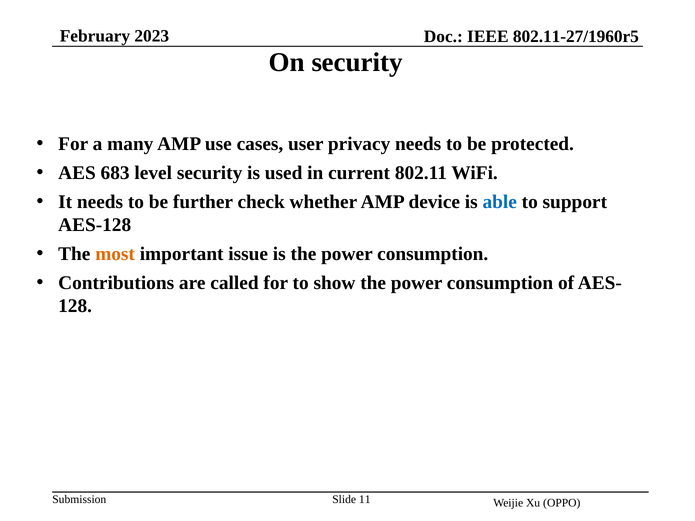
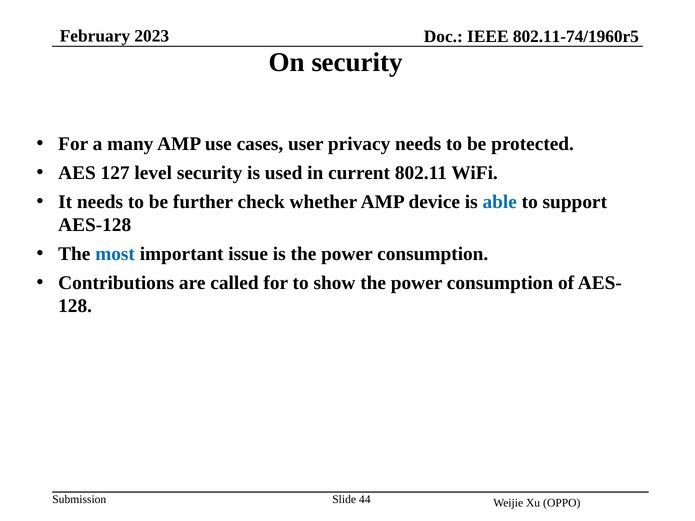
802.11-27/1960r5: 802.11-27/1960r5 -> 802.11-74/1960r5 (576, 37)
683: 683 -> 127 (115, 173)
most colour: orange -> blue (115, 254)
11: 11 -> 44 (365, 500)
